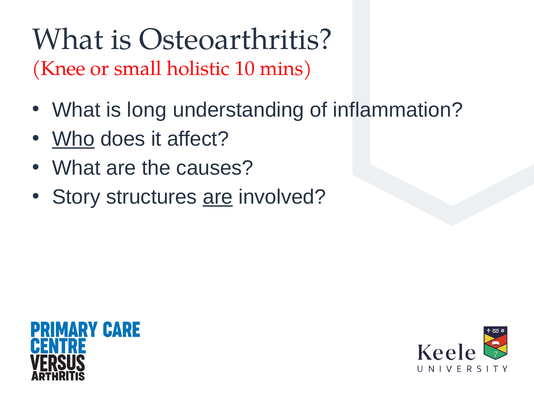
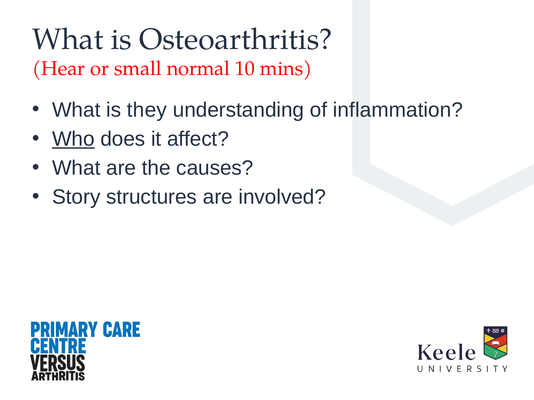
Knee: Knee -> Hear (59, 69)
holistic: holistic -> normal (198, 69)
long: long -> they (147, 110)
are underline: present -> none (218, 197)
